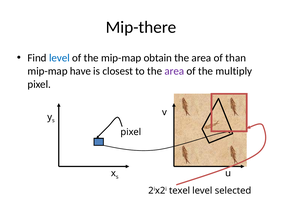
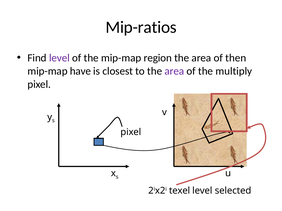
Mip-there: Mip-there -> Mip-ratios (141, 27)
level colour: blue -> purple (59, 58)
obtain: obtain -> region (158, 58)
than: than -> then (236, 58)
